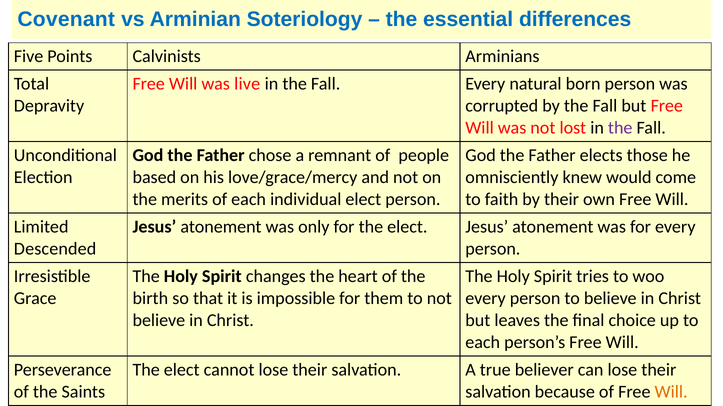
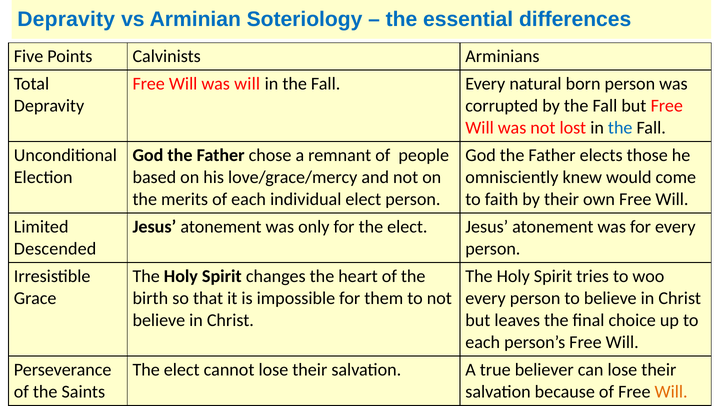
Covenant: Covenant -> Depravity (66, 19)
was live: live -> will (247, 84)
the colour: purple -> blue (620, 128)
